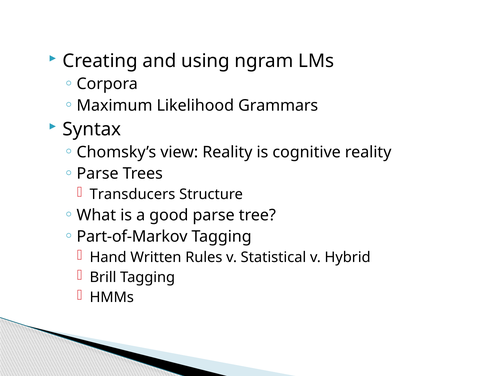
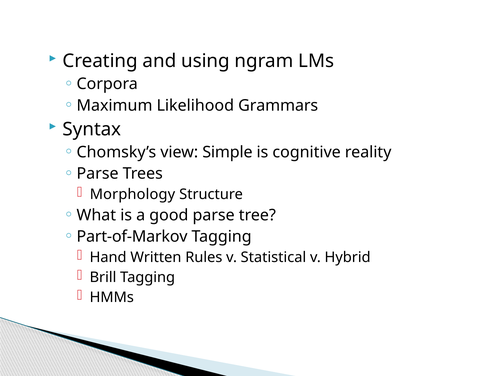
view Reality: Reality -> Simple (227, 152)
Transducers: Transducers -> Morphology (132, 194)
